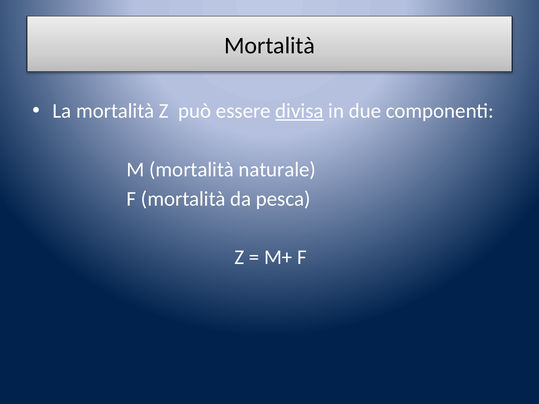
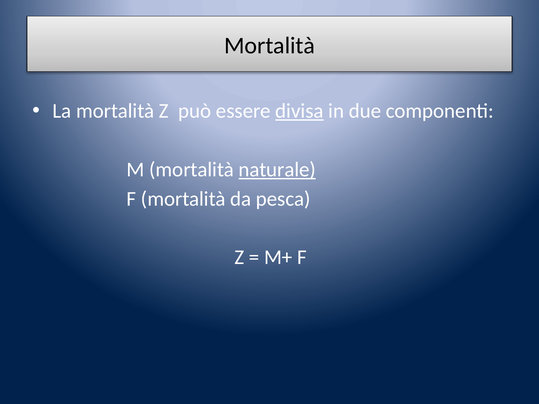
naturale underline: none -> present (277, 170)
